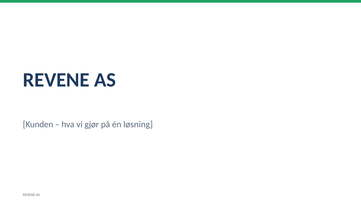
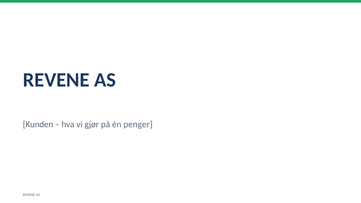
løsning: løsning -> penger (138, 124)
